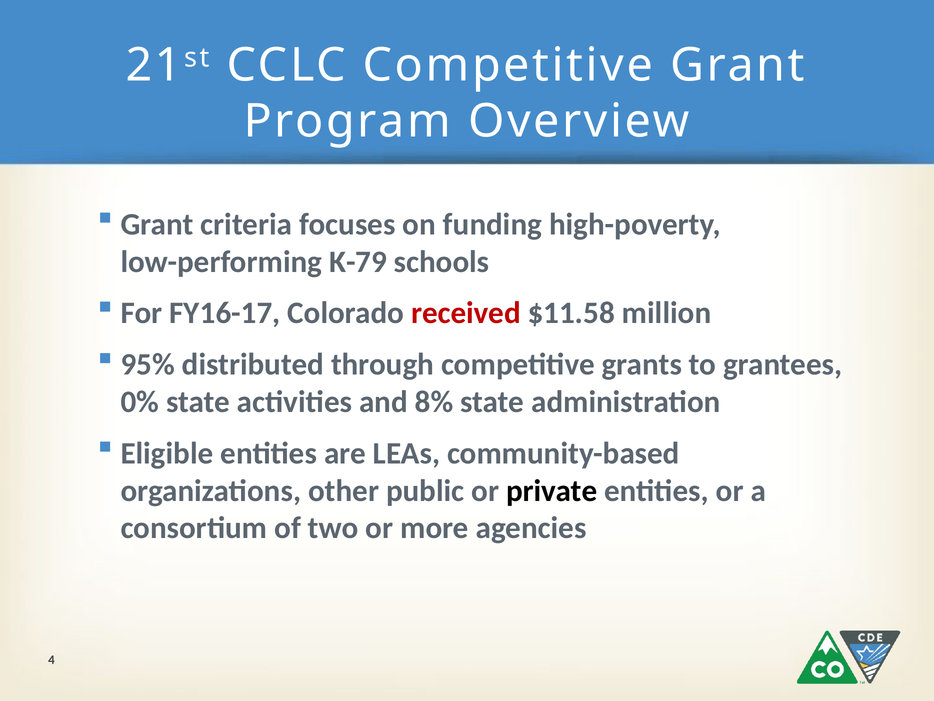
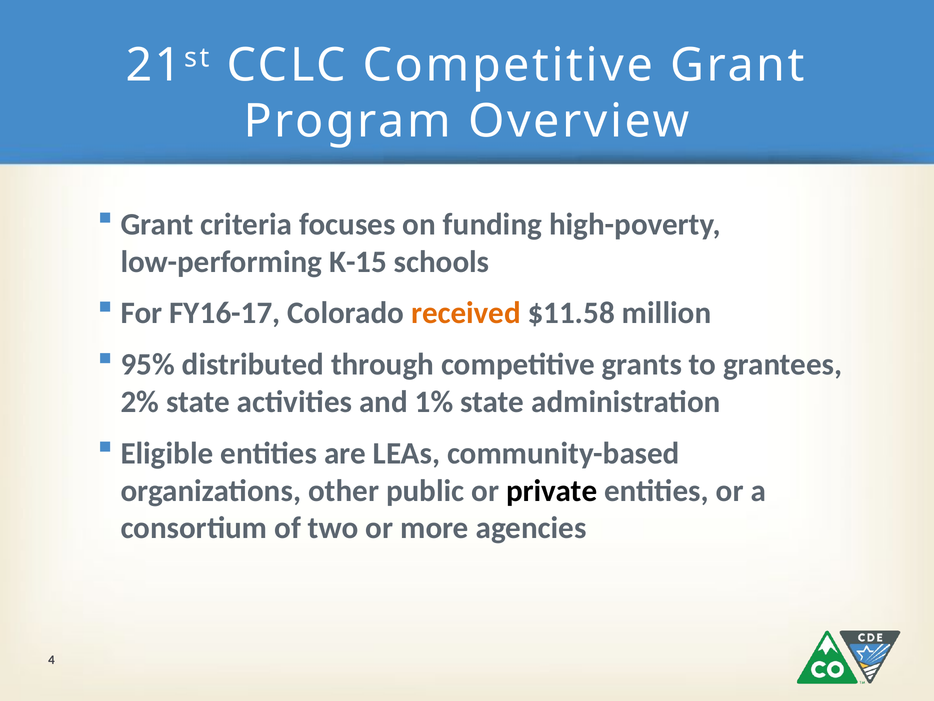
K-79: K-79 -> K-15 (358, 262)
received colour: red -> orange (466, 313)
0%: 0% -> 2% (140, 402)
8%: 8% -> 1% (434, 402)
